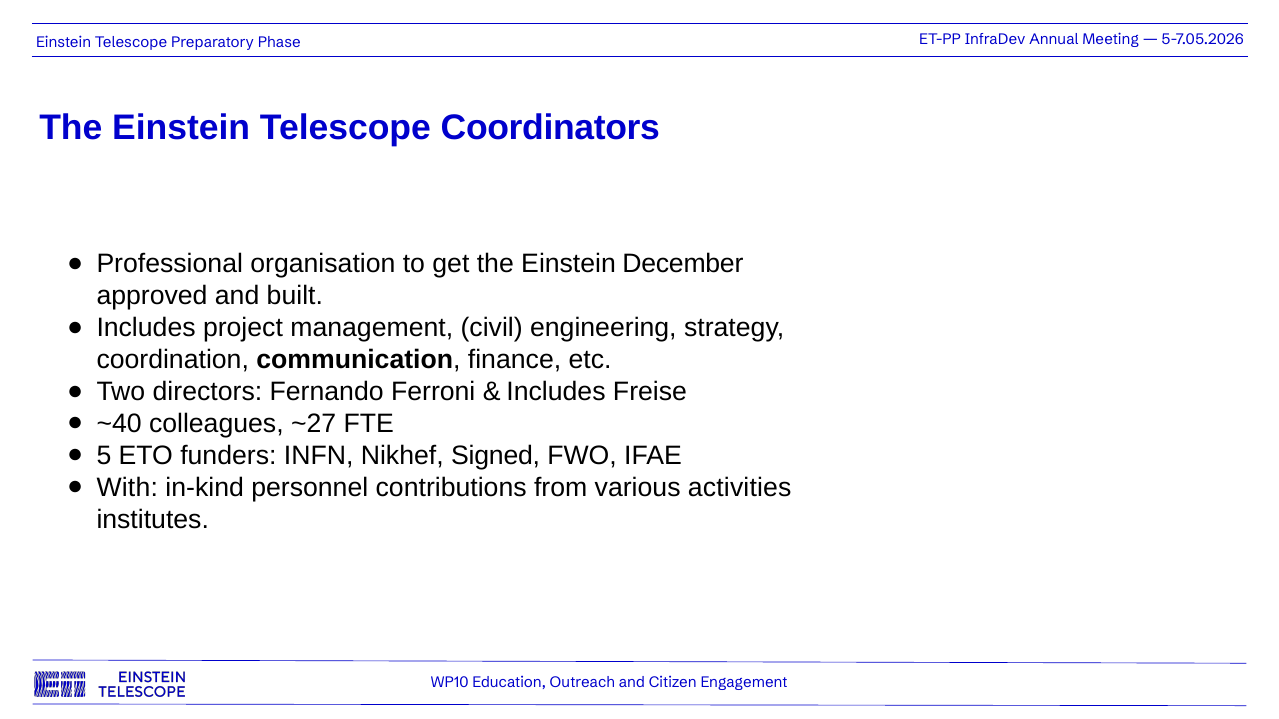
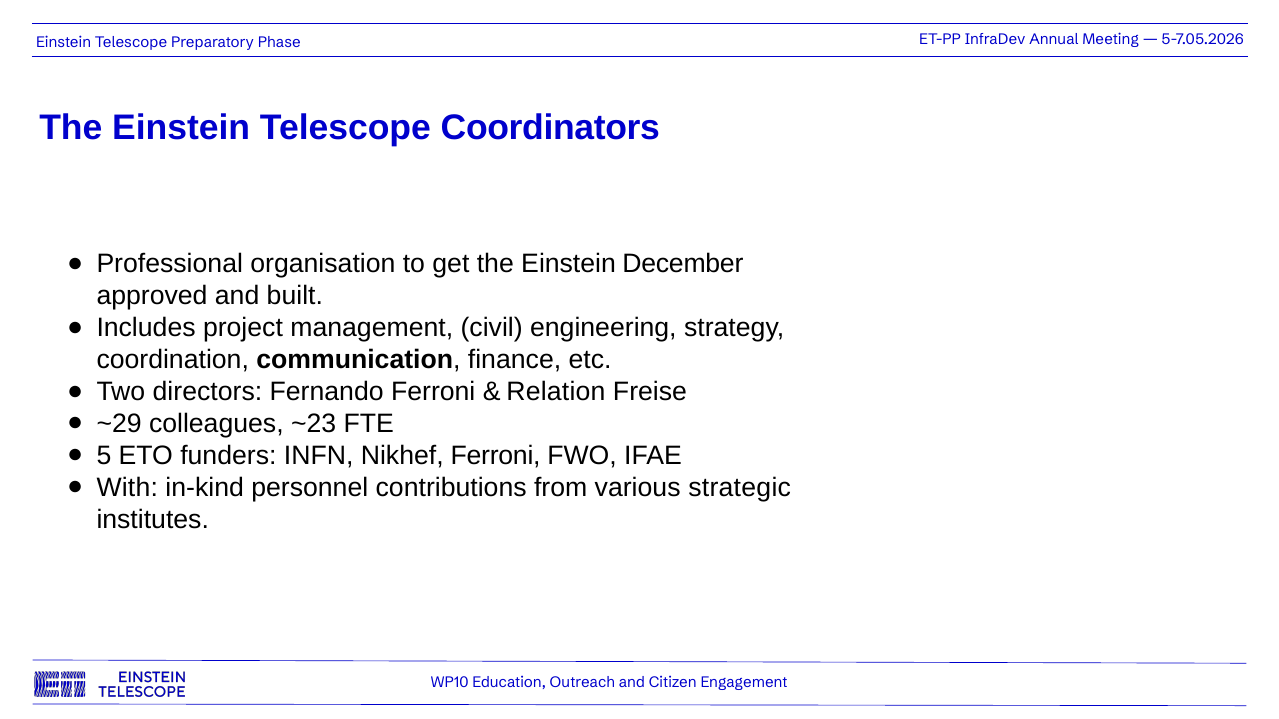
Includes: Includes -> Relation (556, 392)
~40: ~40 -> ~29 (119, 424)
~27: ~27 -> ~23 (314, 424)
Nikhef Signed: Signed -> Ferroni (496, 456)
activities: activities -> strategic (740, 488)
